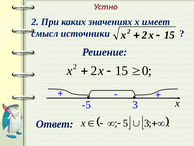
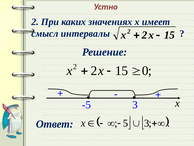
источники: источники -> интервалы (85, 33)
